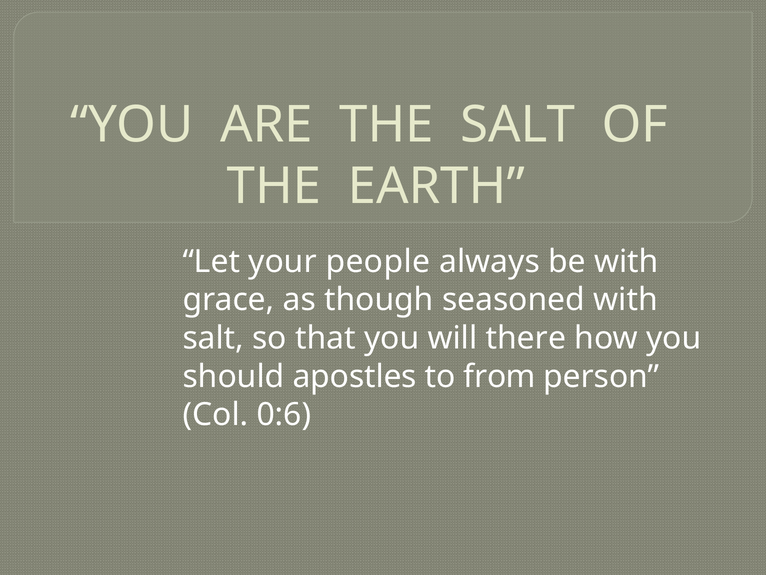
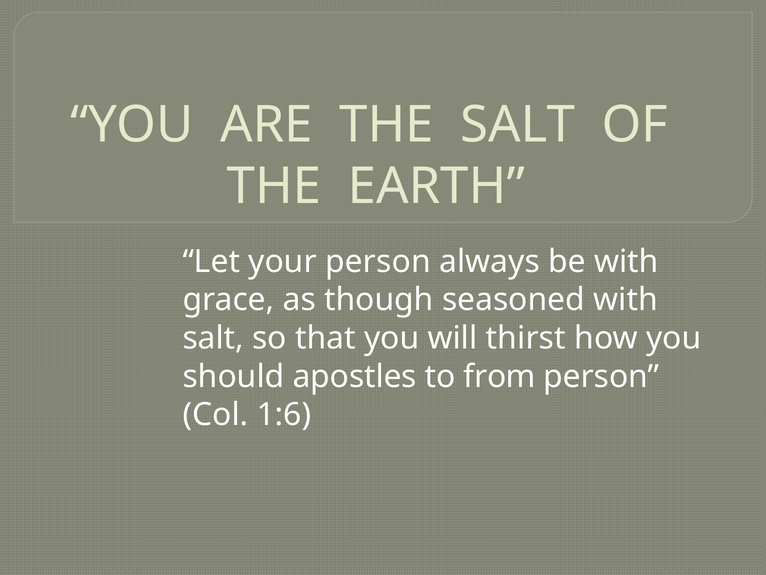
your people: people -> person (378, 261)
there: there -> thirst (526, 338)
0:6: 0:6 -> 1:6 (284, 415)
